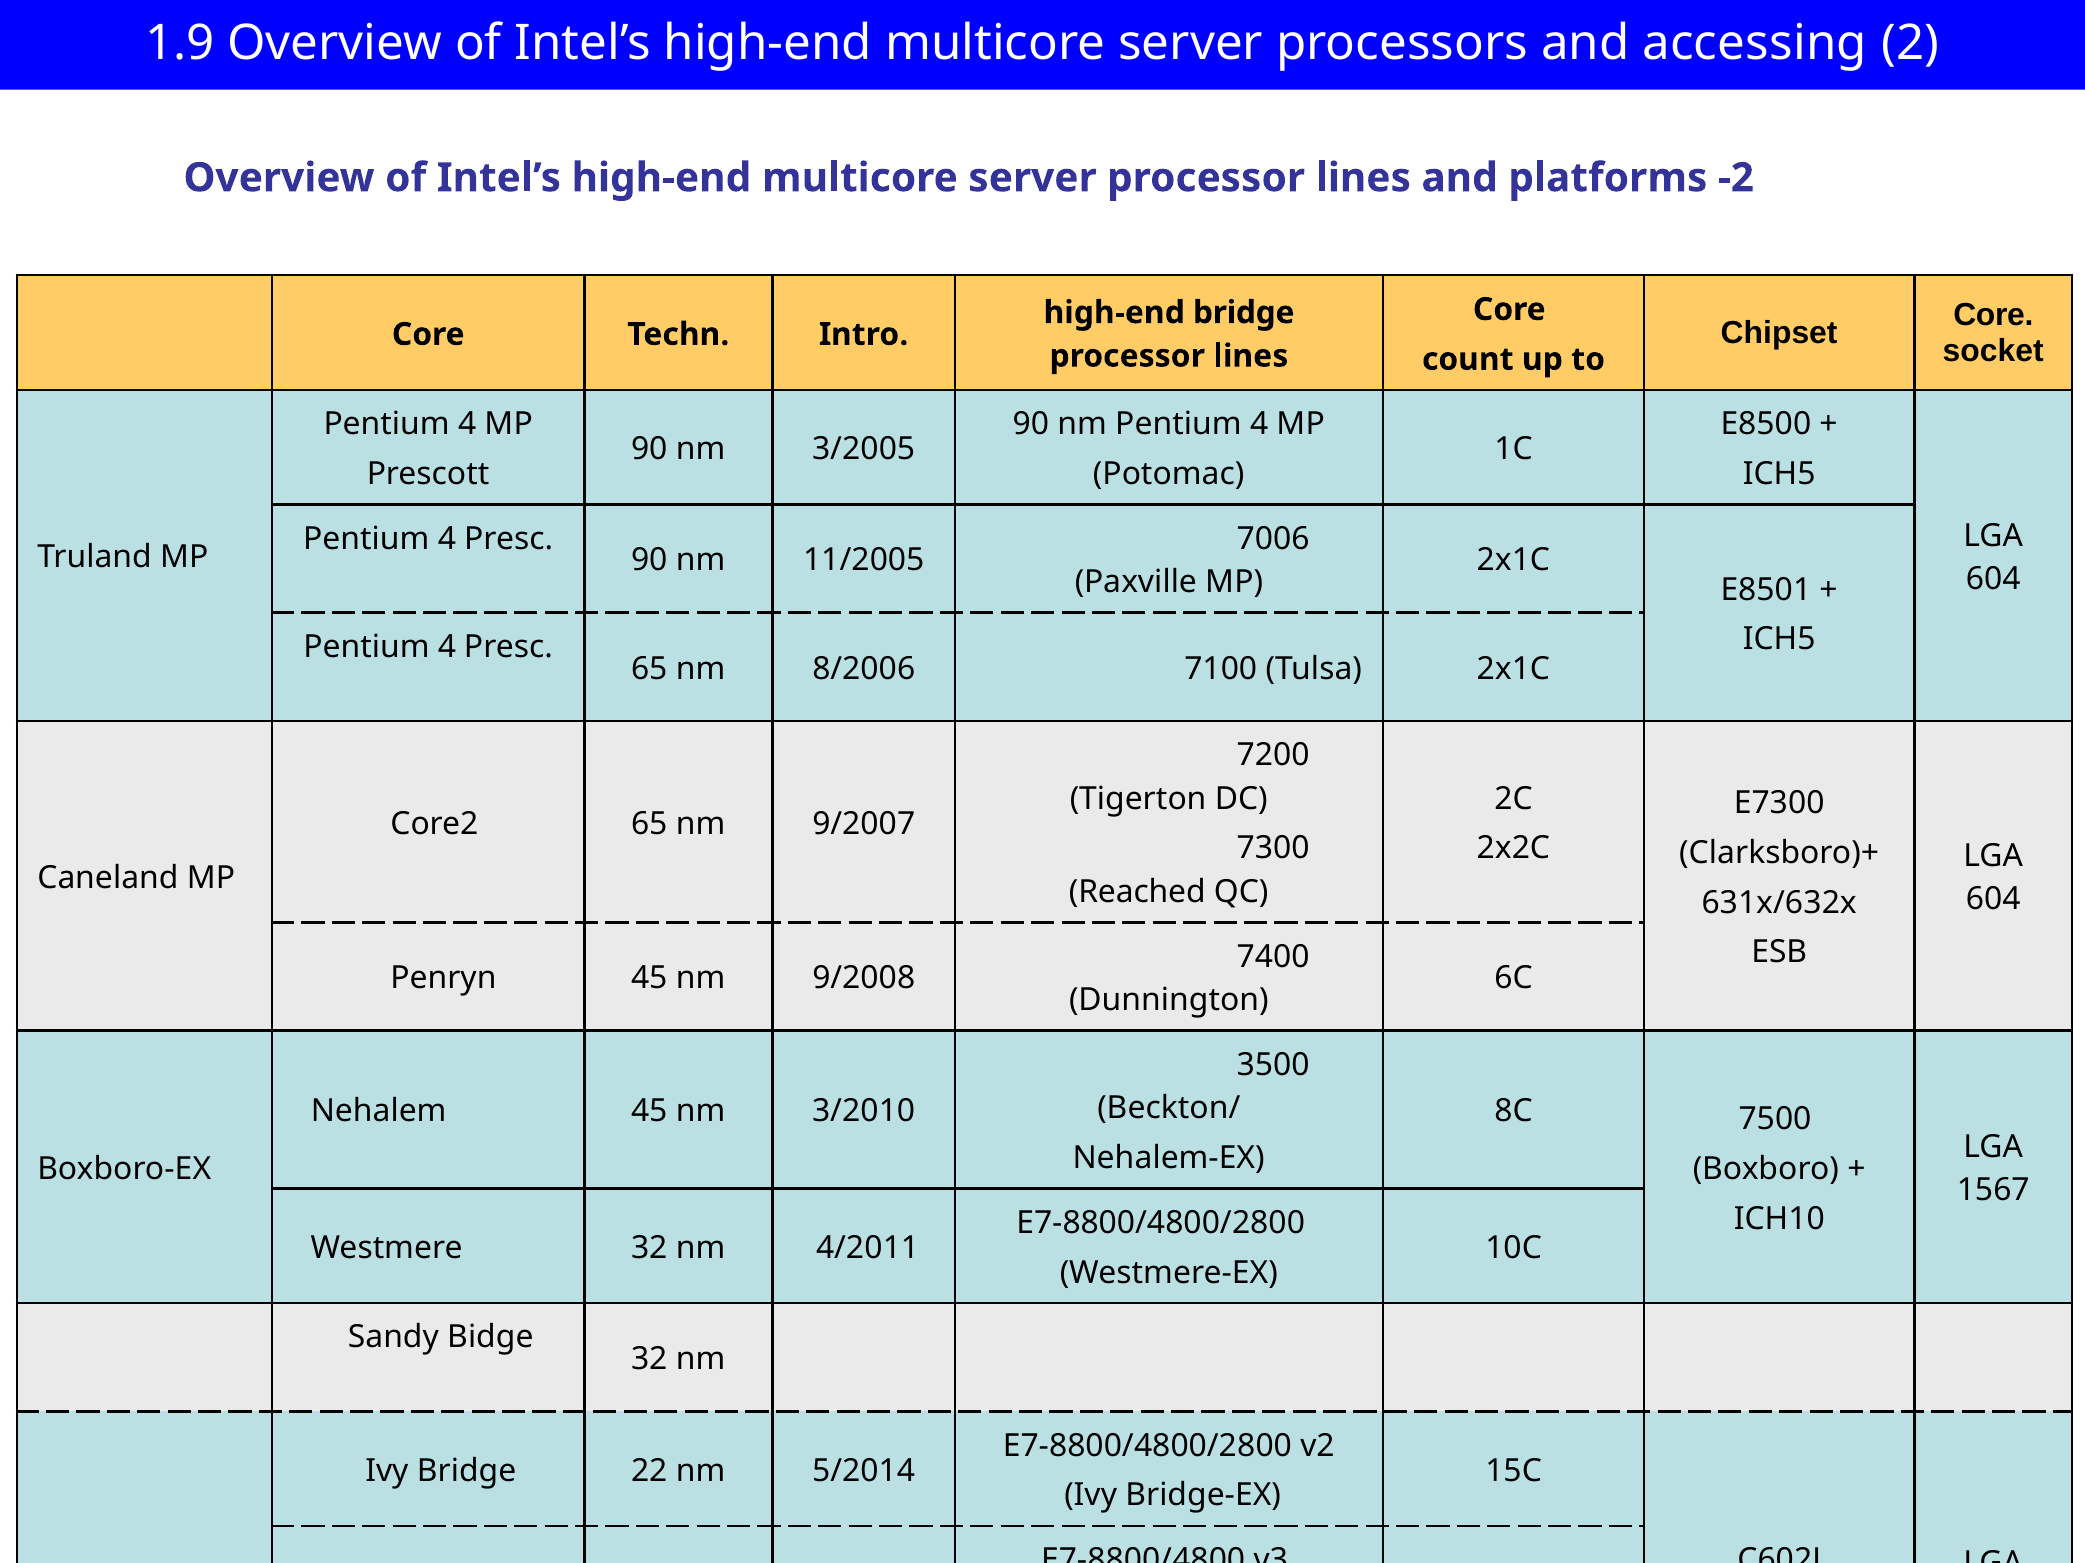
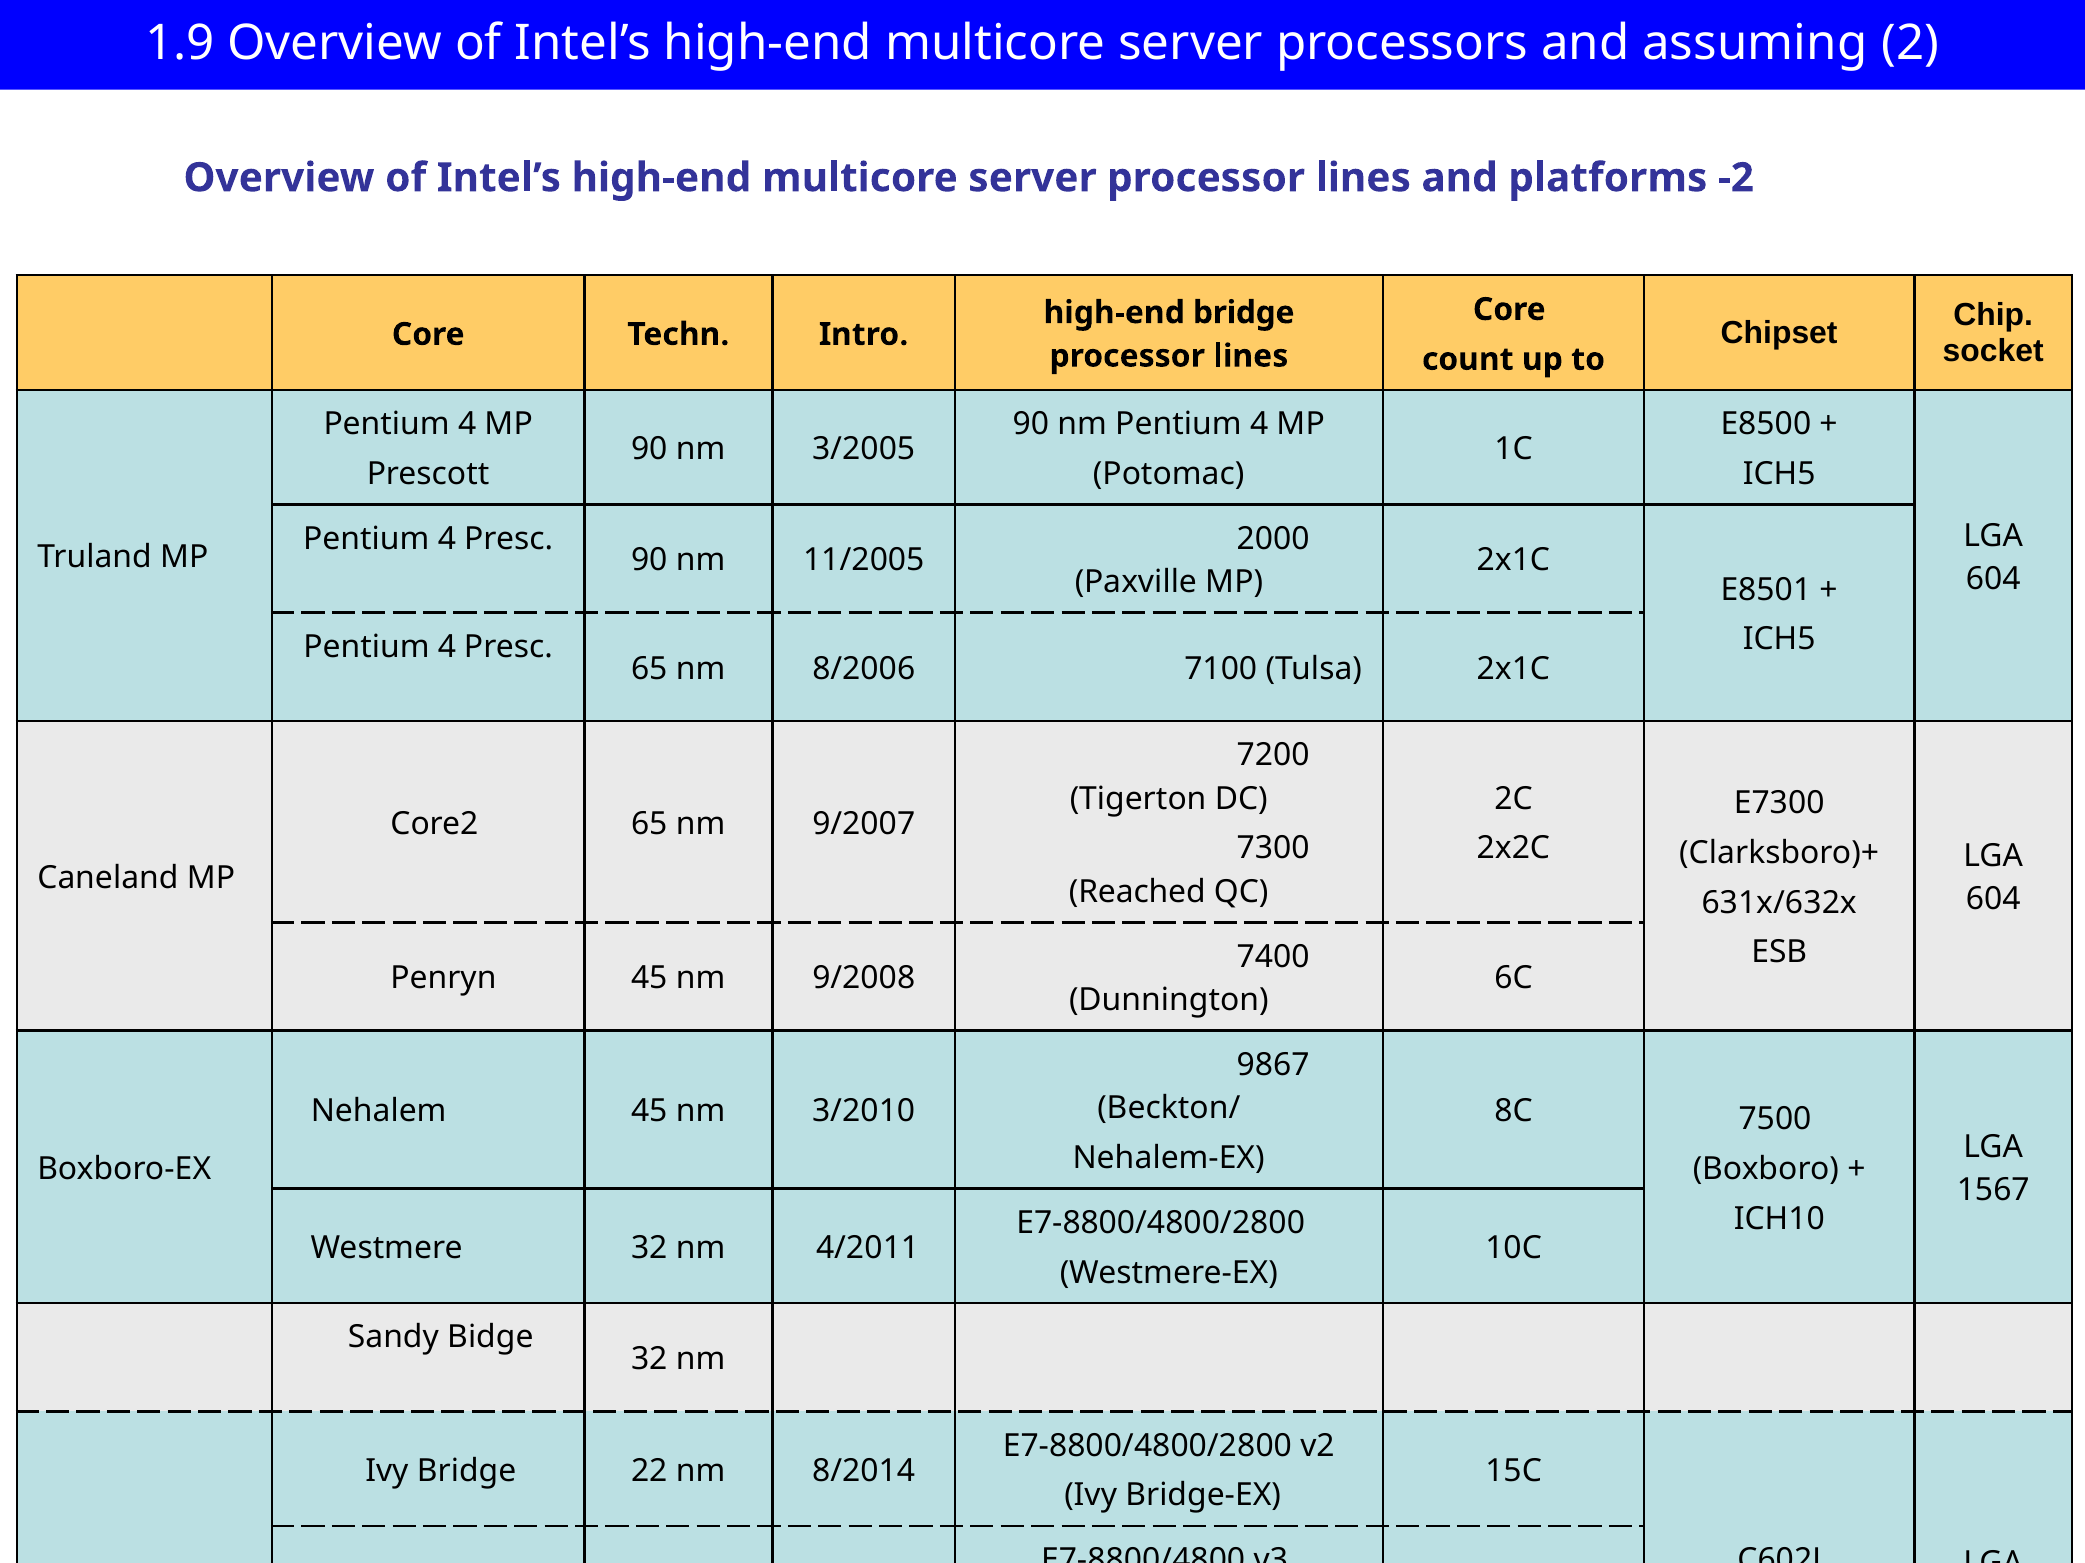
accessing: accessing -> assuming (1755, 43)
Core: Core -> Chip (1993, 316)
7006: 7006 -> 2000 (1273, 539)
3500: 3500 -> 9867 (1273, 1065)
5/2014: 5/2014 -> 8/2014 (864, 1471)
